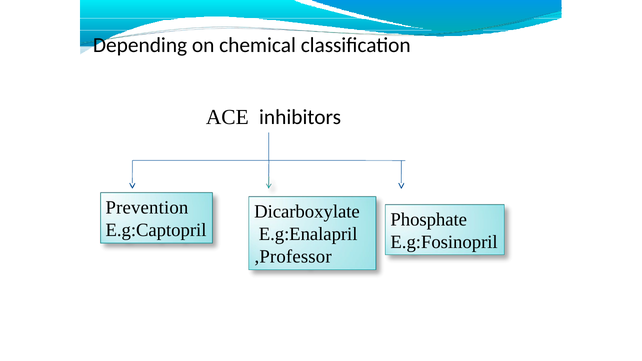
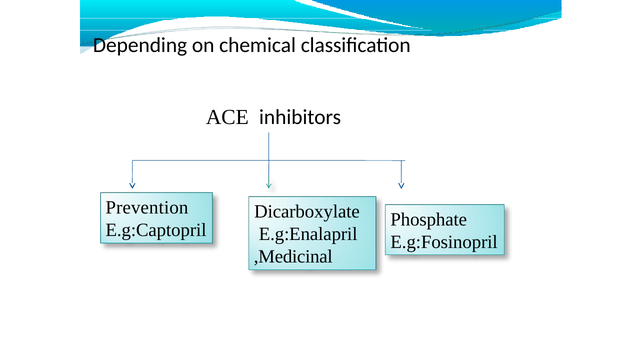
,Professor: ,Professor -> ,Medicinal (293, 257)
